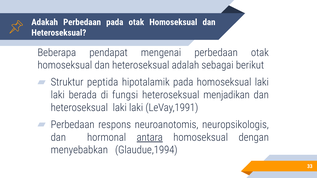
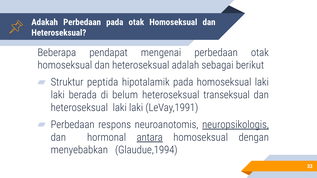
fungsi: fungsi -> belum (125, 95)
menjadikan: menjadikan -> transeksual (227, 95)
neuropsikologis underline: none -> present (235, 125)
